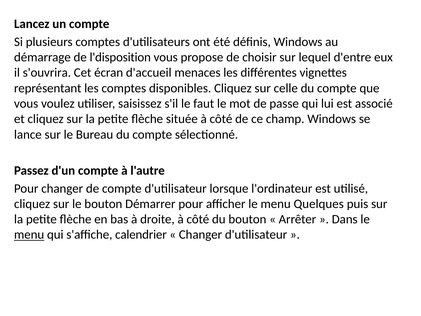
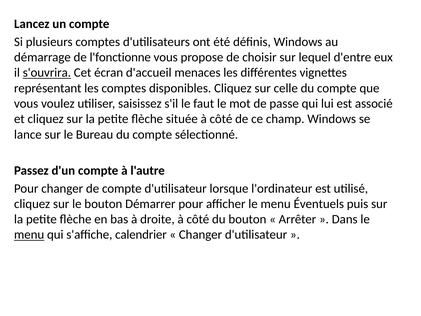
l'disposition: l'disposition -> l'fonctionne (120, 57)
s'ouvrira underline: none -> present (47, 73)
Quelques: Quelques -> Éventuels (319, 204)
